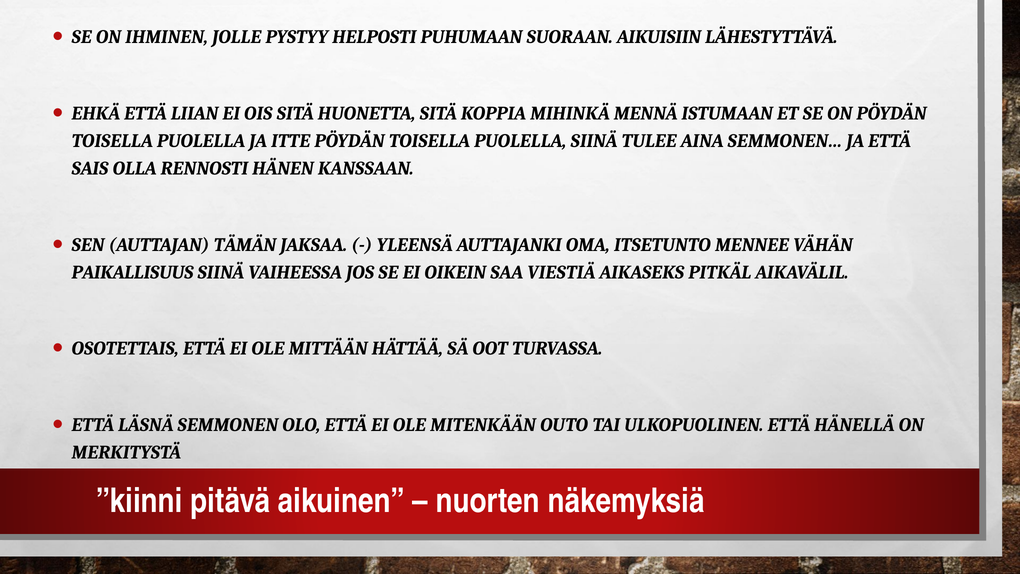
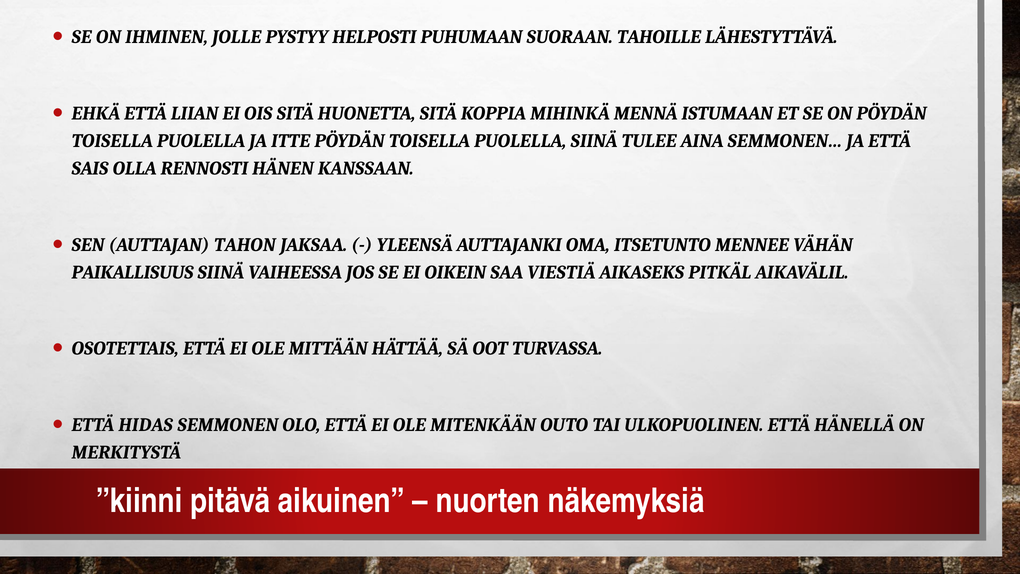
AIKUISIIN: AIKUISIIN -> TAHOILLE (659, 37)
TÄMÄN: TÄMÄN -> TAHON (245, 245)
LÄSNÄ: LÄSNÄ -> HIDAS (146, 425)
